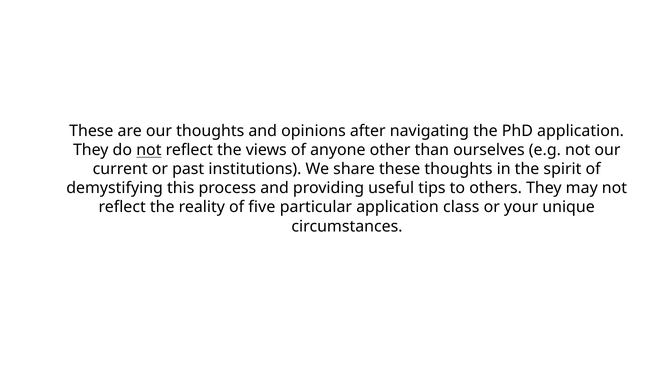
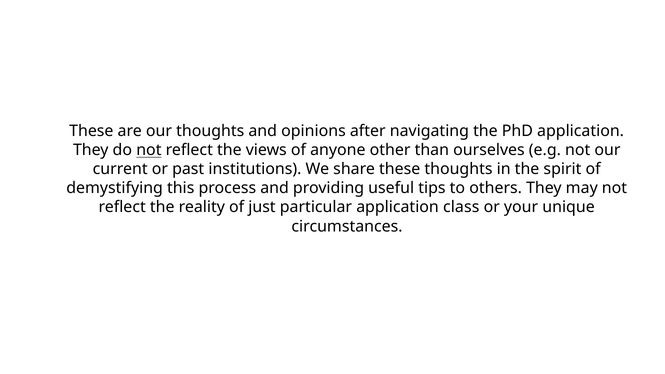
five: five -> just (262, 207)
